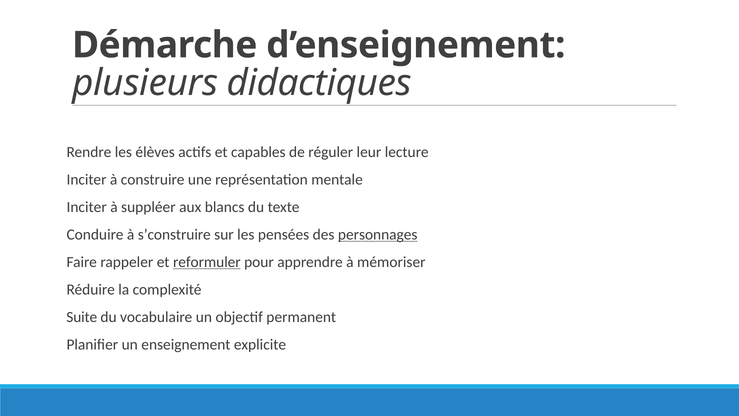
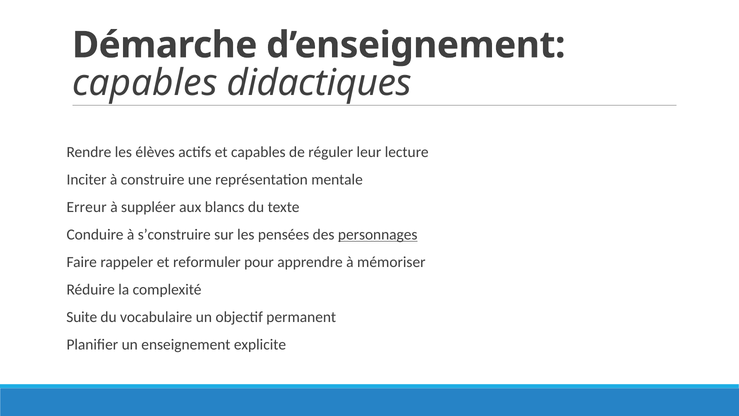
plusieurs: plusieurs -> capables (145, 83)
Inciter: Inciter -> Erreur (87, 207)
reformuler underline: present -> none (207, 262)
